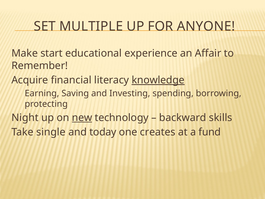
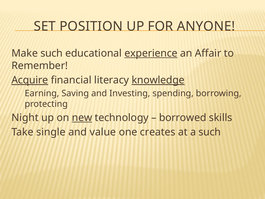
MULTIPLE: MULTIPLE -> POSITION (91, 26)
Make start: start -> such (52, 53)
experience underline: none -> present (151, 53)
Acquire underline: none -> present (30, 80)
backward: backward -> borrowed (183, 117)
today: today -> value (103, 132)
a fund: fund -> such (210, 132)
